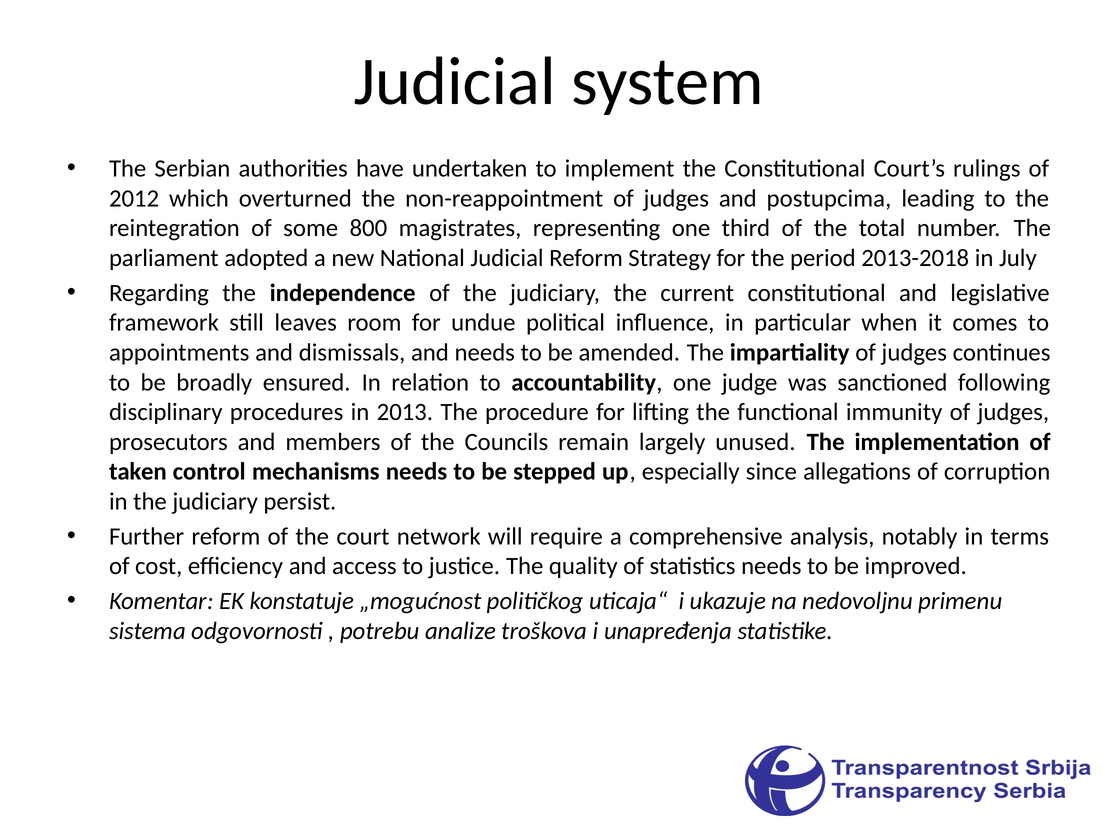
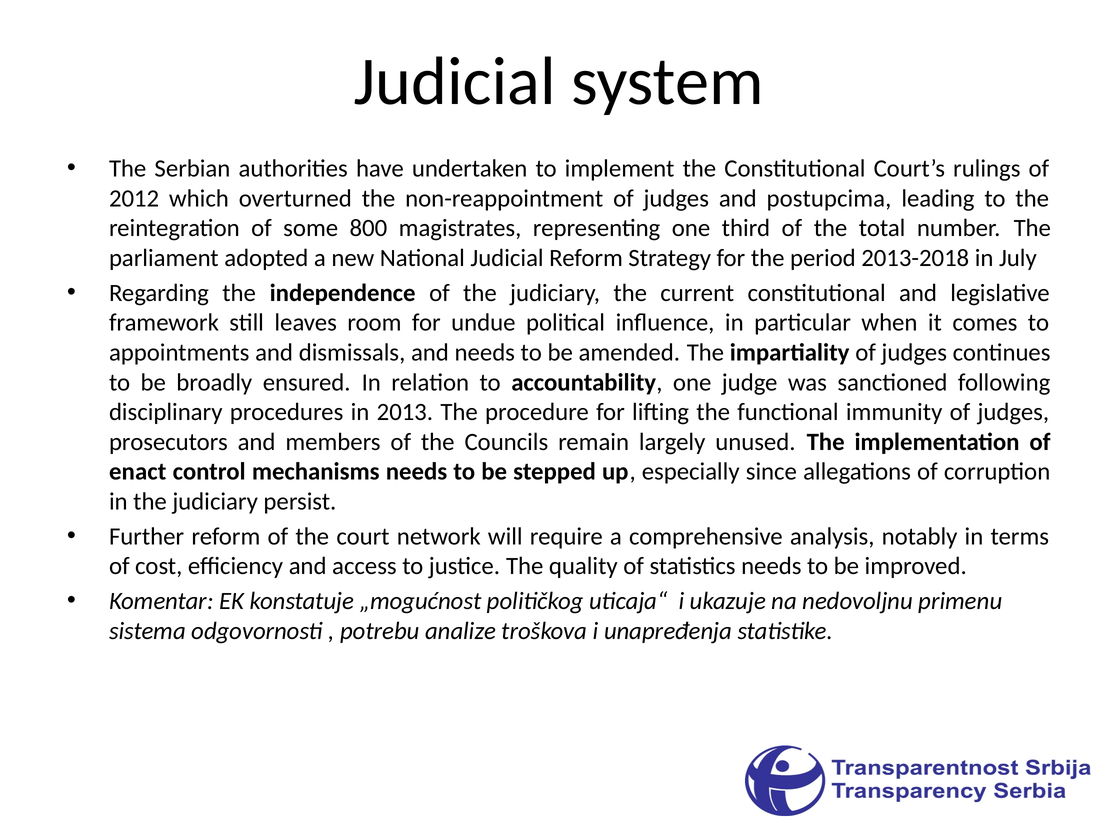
taken: taken -> enact (138, 471)
